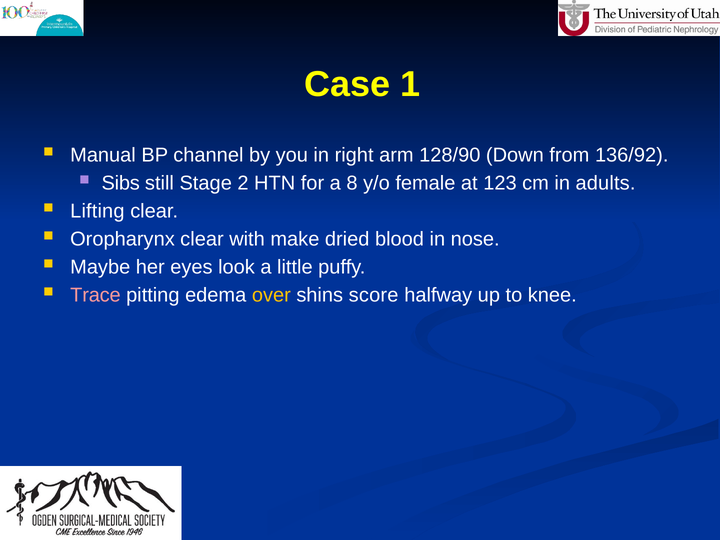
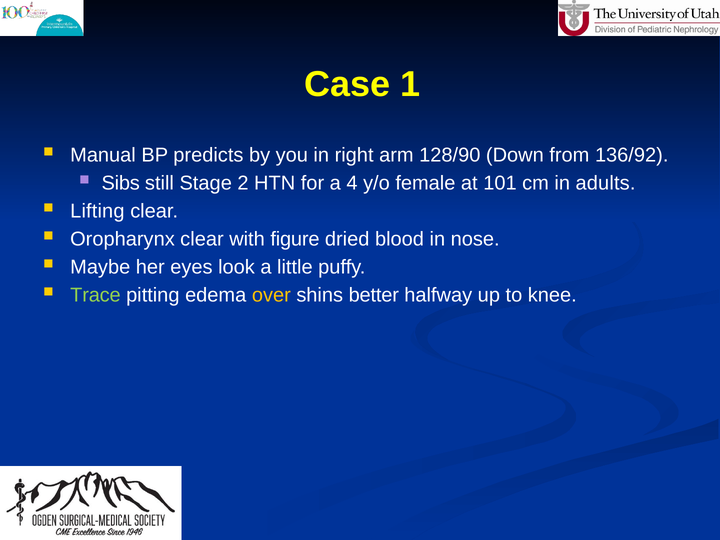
channel: channel -> predicts (208, 155)
8: 8 -> 4 (352, 183)
123: 123 -> 101 (500, 183)
make: make -> figure (295, 239)
Trace colour: pink -> light green (95, 295)
score: score -> better (374, 295)
